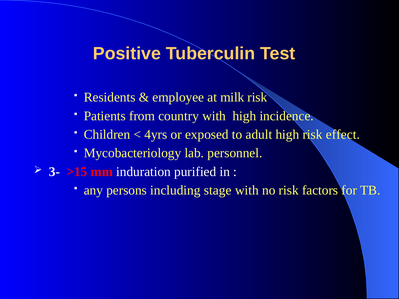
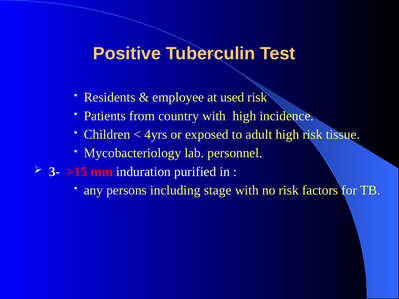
milk: milk -> used (232, 97)
effect: effect -> tissue (343, 135)
